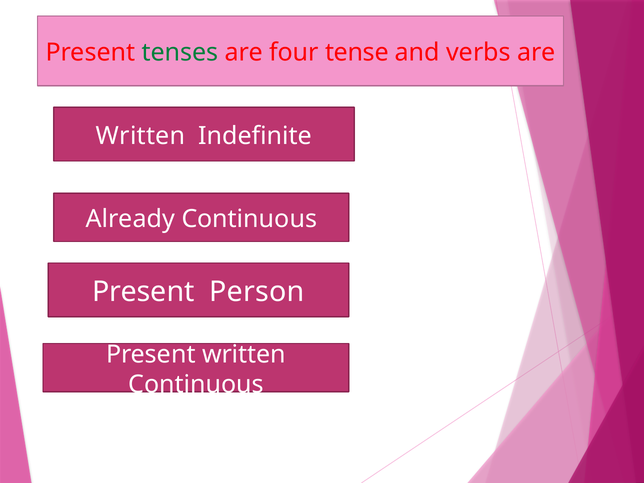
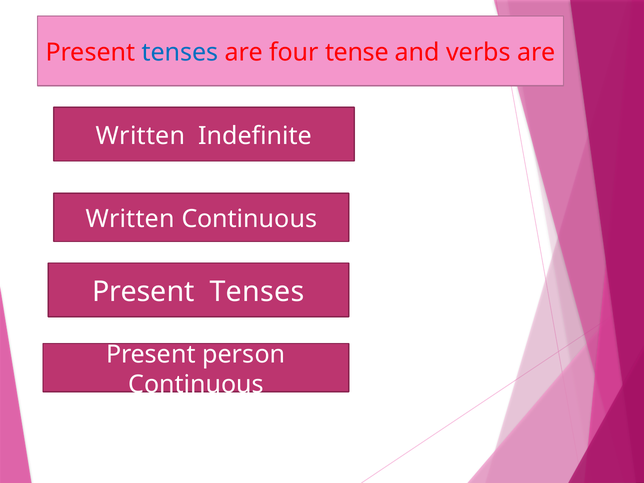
tenses colour: green -> blue (180, 53)
Already: Already -> Written (130, 219)
Person: Person -> Tenses (257, 292)
Present written: written -> person (244, 354)
